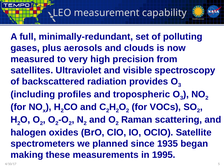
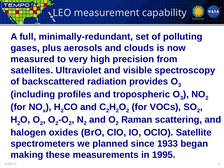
1935: 1935 -> 1933 (168, 144)
